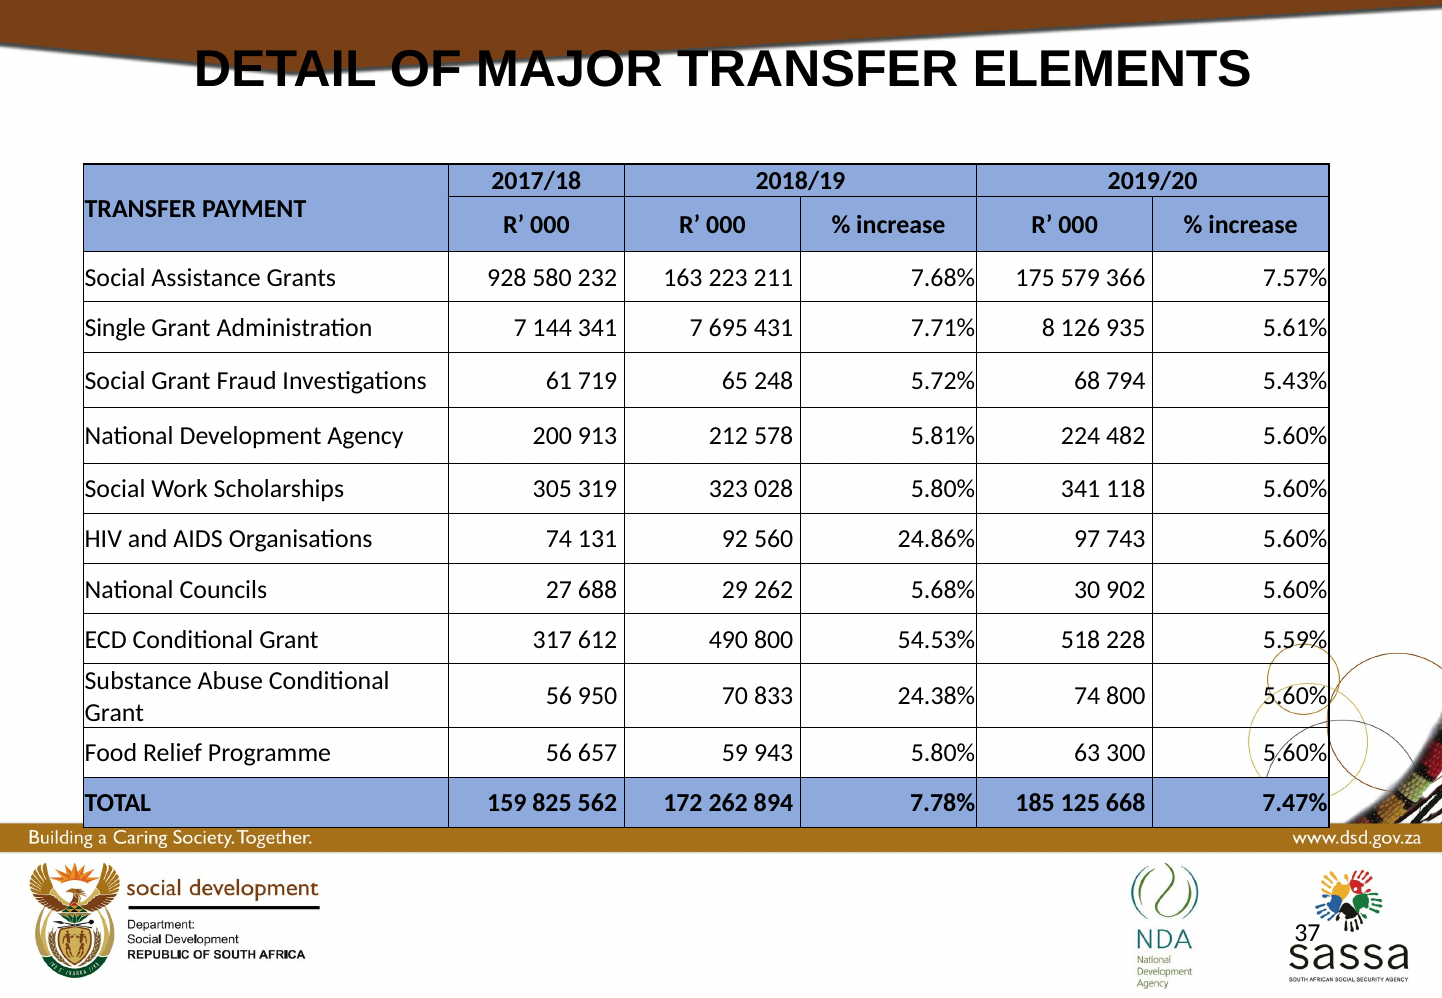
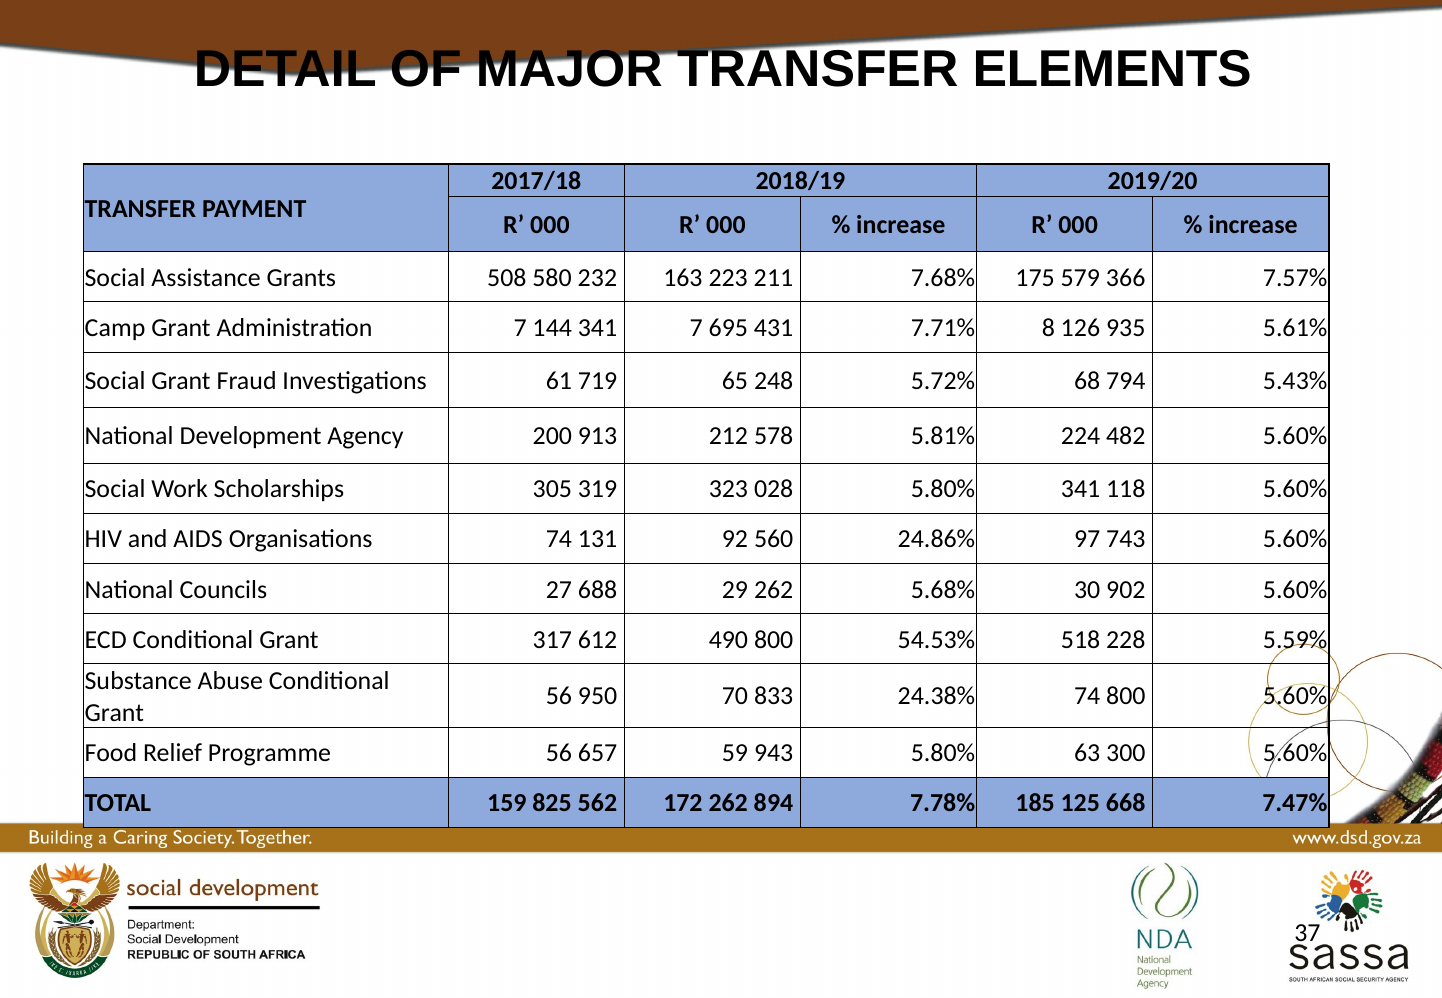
928: 928 -> 508 (507, 278)
Single: Single -> Camp (115, 328)
